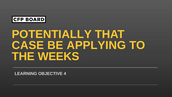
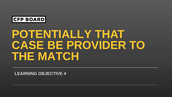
APPLYING: APPLYING -> PROVIDER (96, 45)
WEEKS: WEEKS -> MATCH (58, 56)
